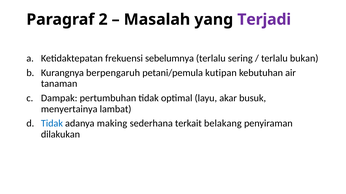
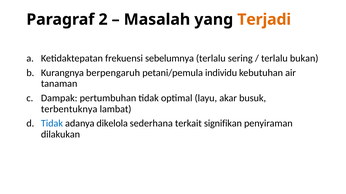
Terjadi colour: purple -> orange (264, 20)
kutipan: kutipan -> individu (221, 73)
menyertainya: menyertainya -> terbentuknya (69, 109)
making: making -> dikelola (112, 124)
belakang: belakang -> signifikan (223, 124)
